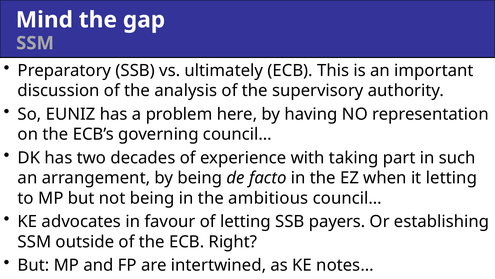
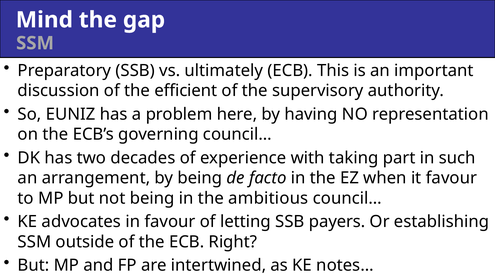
analysis: analysis -> efficient (186, 91)
it letting: letting -> favour (451, 178)
